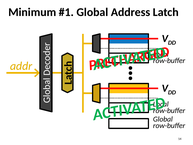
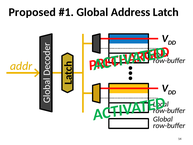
Minimum: Minimum -> Proposed (32, 12)
